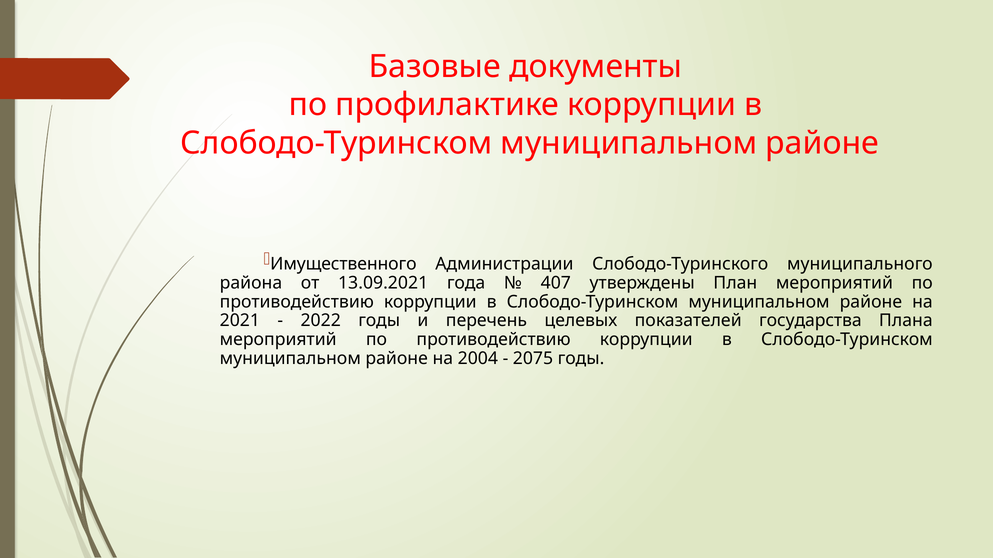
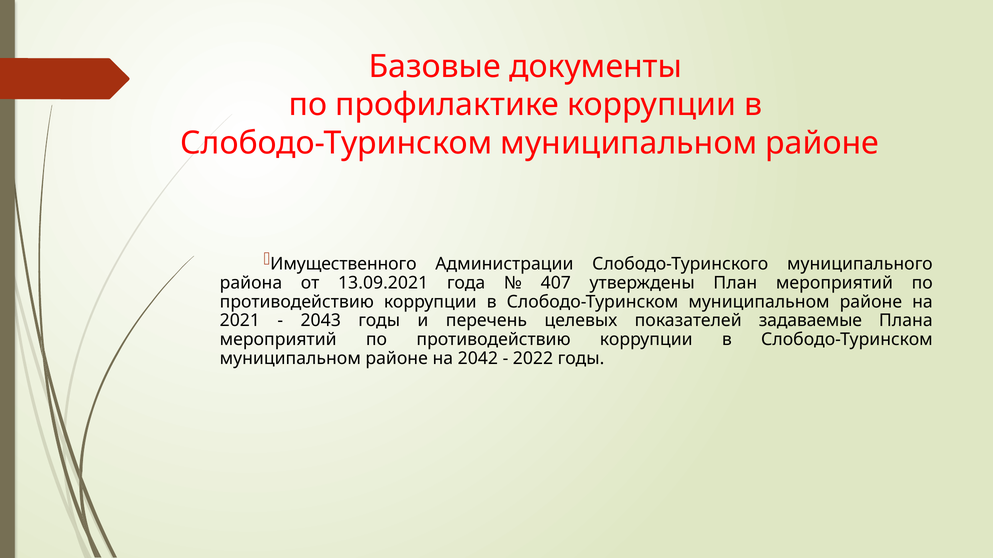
2022: 2022 -> 2043 (321, 321)
государства: государства -> задаваемые (810, 321)
2004: 2004 -> 2042 (478, 359)
2075: 2075 -> 2022 (533, 359)
